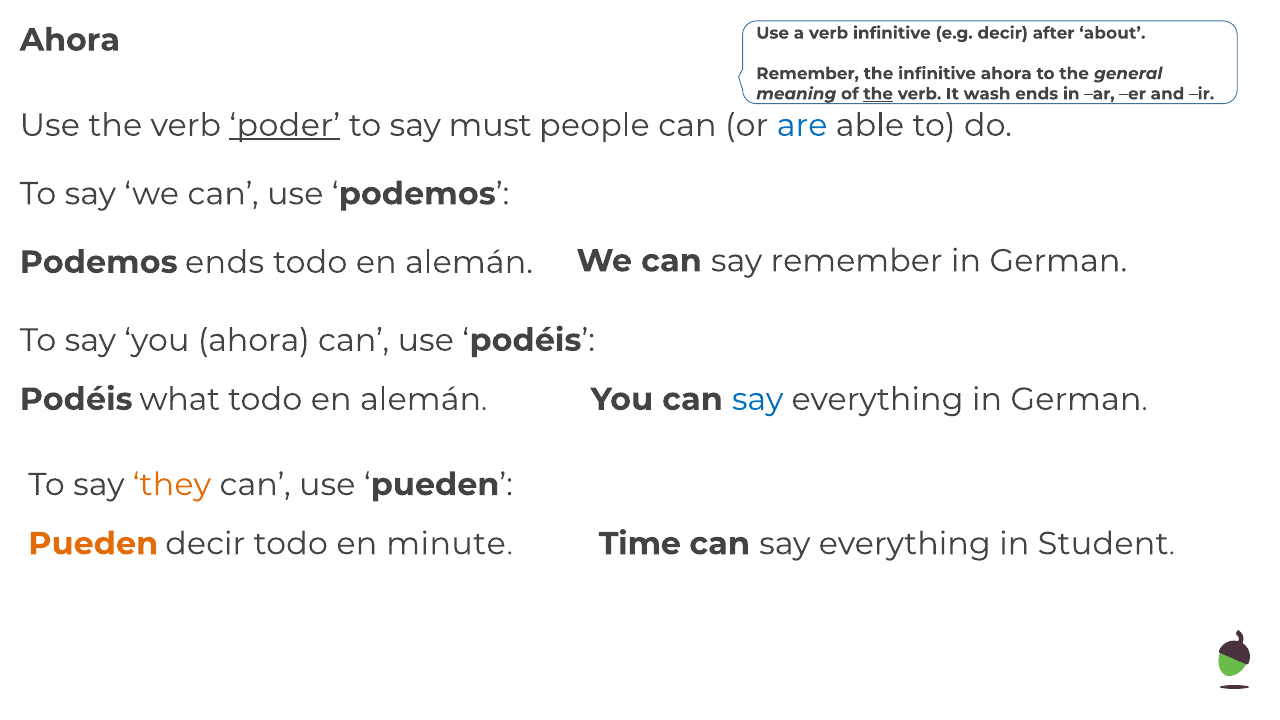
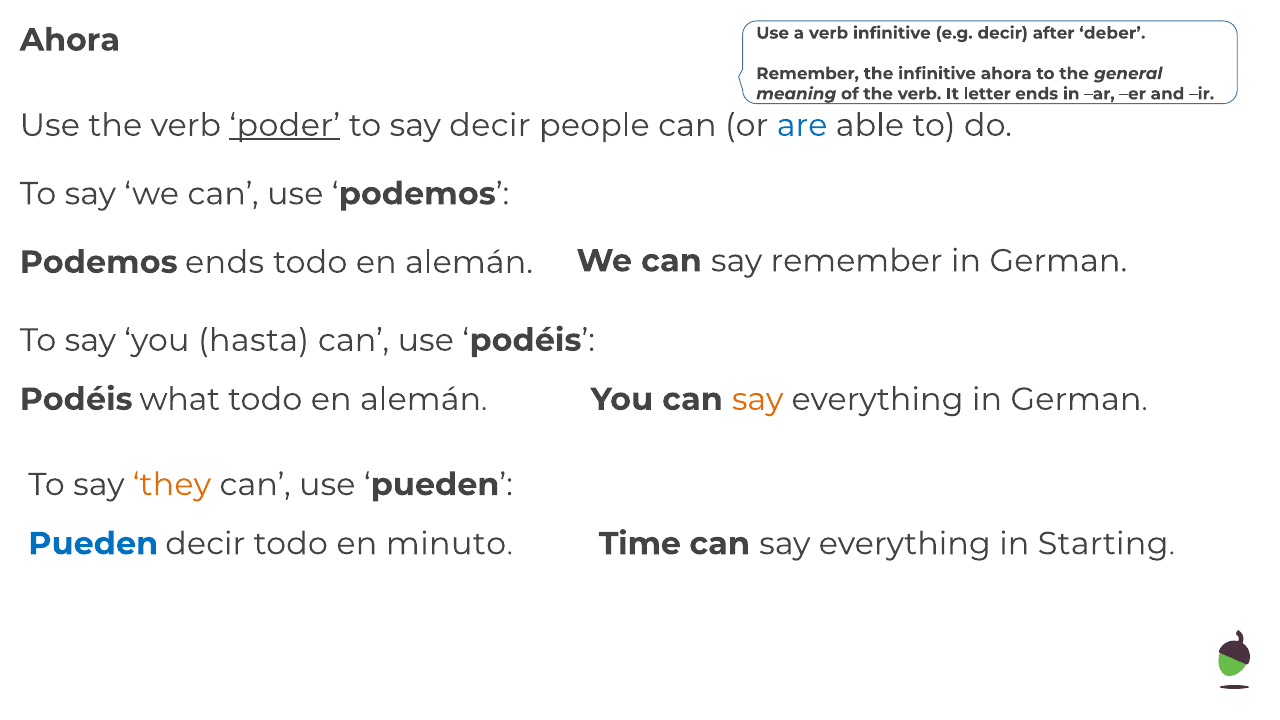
about: about -> deber (1112, 33)
the underline: present -> none (878, 94)
wash: wash -> letter (987, 94)
say must: must -> decir (490, 125)
you ahora: ahora -> hasta (254, 340)
say colour: blue -> orange (758, 399)
Pueden colour: orange -> blue (93, 544)
minute: minute -> minuto (446, 544)
Student: Student -> Starting (1103, 544)
